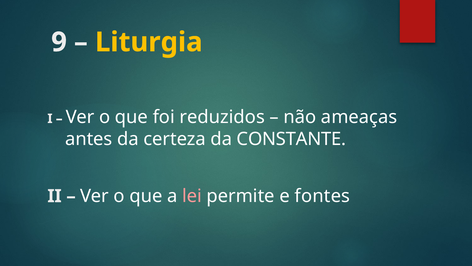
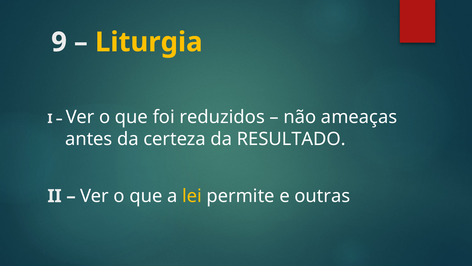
CONSTANTE: CONSTANTE -> RESULTADO (291, 139)
lei colour: pink -> yellow (192, 196)
fontes: fontes -> outras (322, 196)
